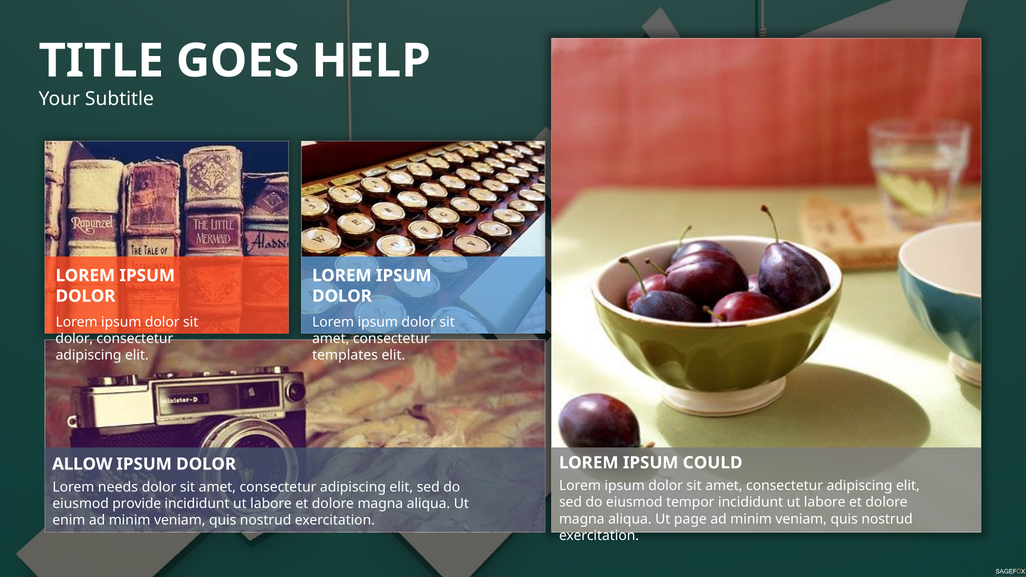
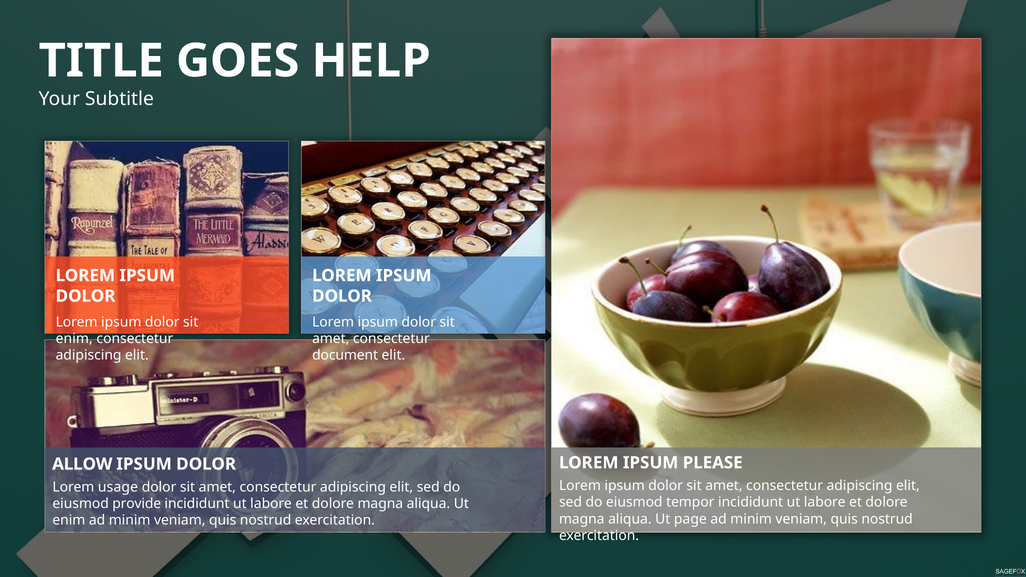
dolor: dolor -> enim (74, 339)
templates: templates -> document (345, 355)
COULD: COULD -> PLEASE (713, 463)
needs: needs -> usage (118, 487)
